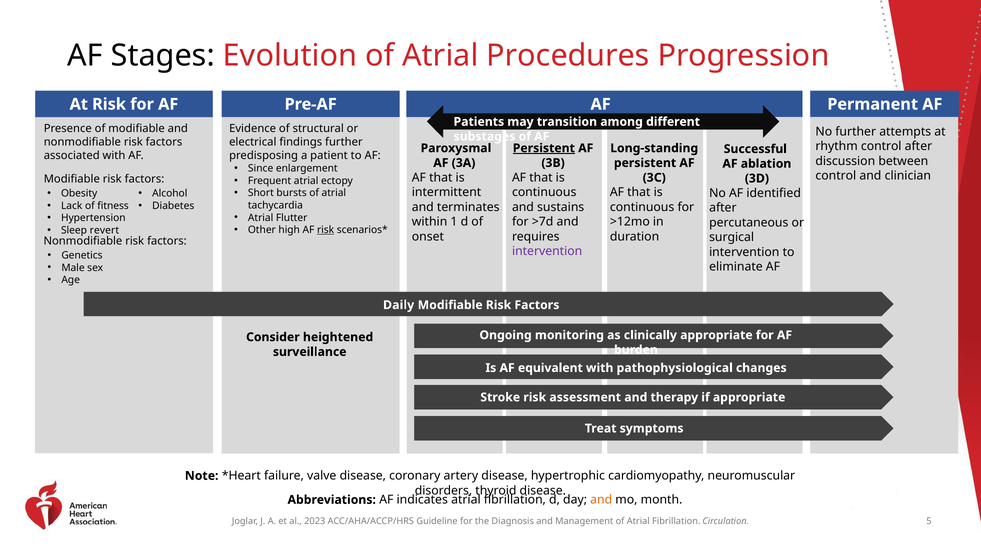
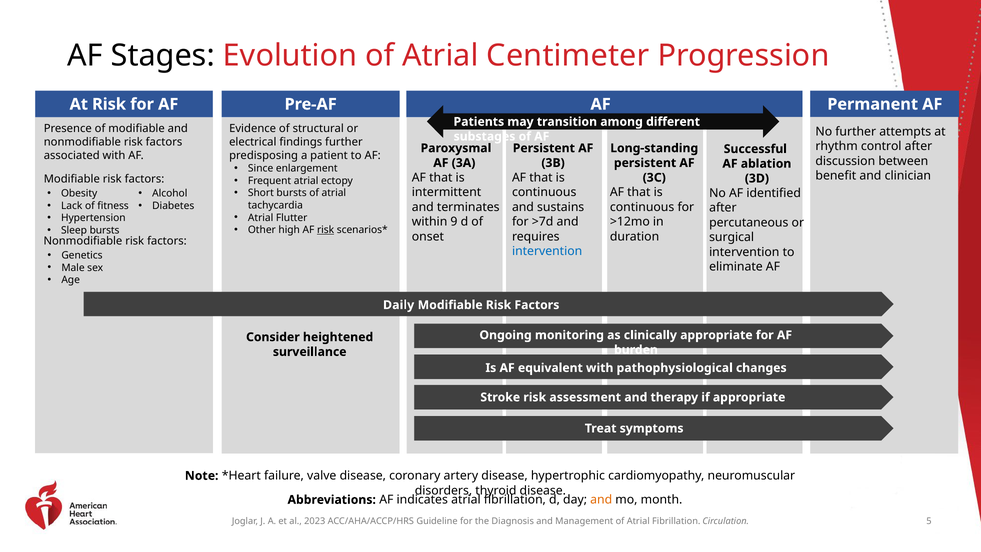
Procedures: Procedures -> Centimeter (568, 56)
Persistent underline: present -> none (544, 148)
control: control -> benefit (836, 176)
1: 1 -> 9 (454, 222)
Sleep revert: revert -> bursts (105, 230)
intervention colour: purple -> blue (547, 251)
